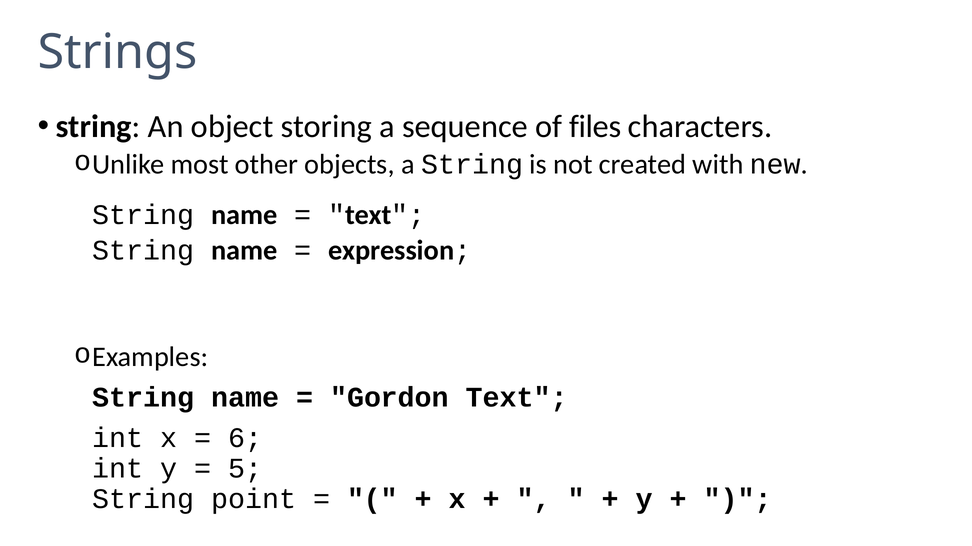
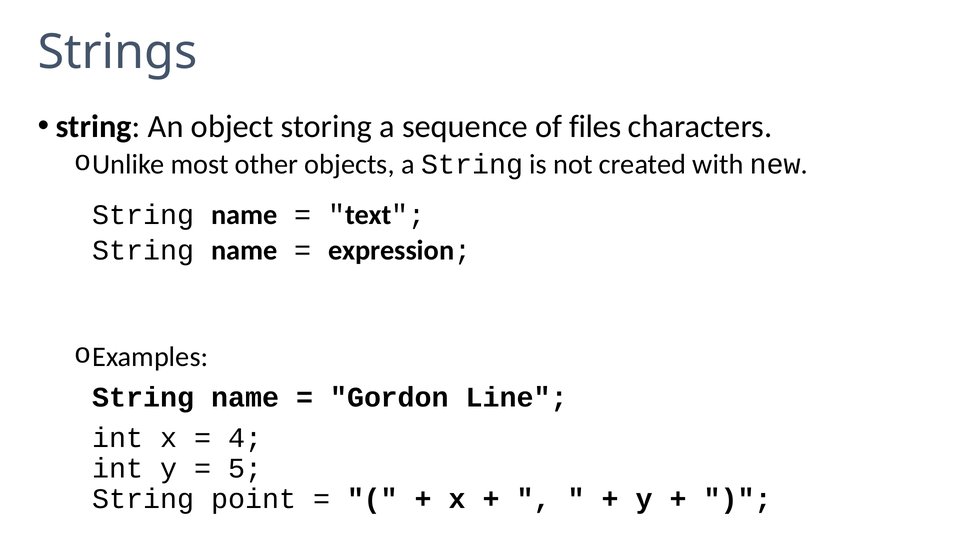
Gordon Text: Text -> Line (517, 398)
6: 6 -> 4 (245, 438)
